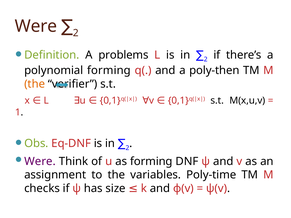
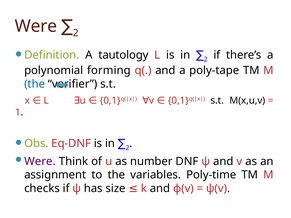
problems: problems -> tautology (123, 55)
poly-then: poly-then -> poly-tape (214, 70)
the colour: orange -> blue (35, 84)
as forming: forming -> number (151, 161)
